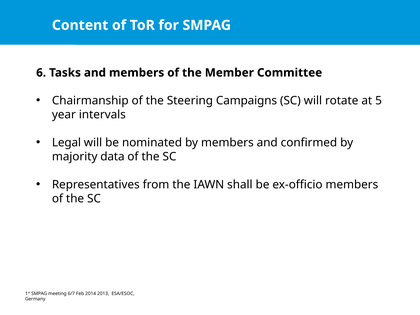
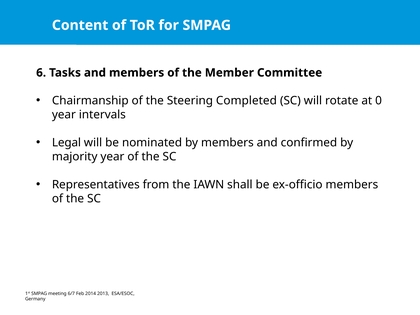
Campaigns: Campaigns -> Completed (246, 101)
5: 5 -> 0 (379, 101)
majority data: data -> year (112, 157)
